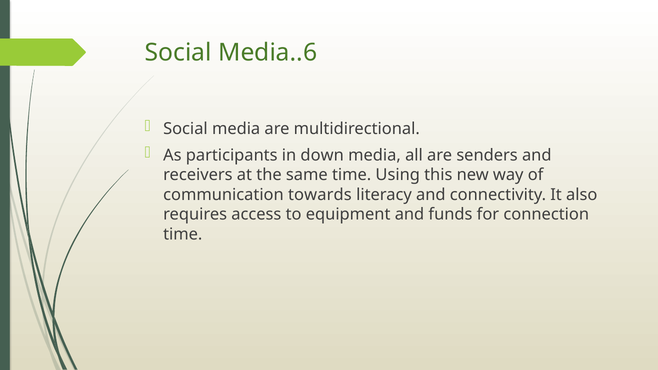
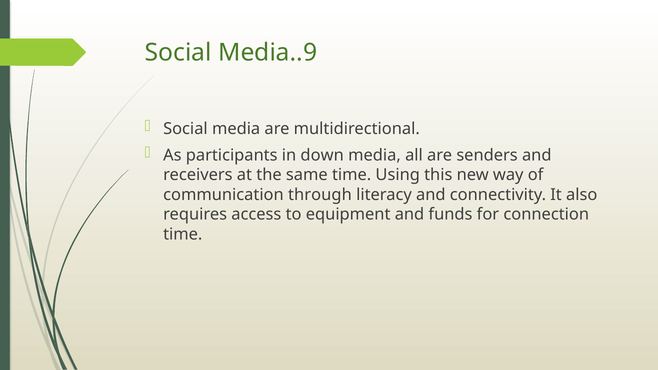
Media..6: Media..6 -> Media..9 (268, 53)
towards: towards -> through (320, 195)
